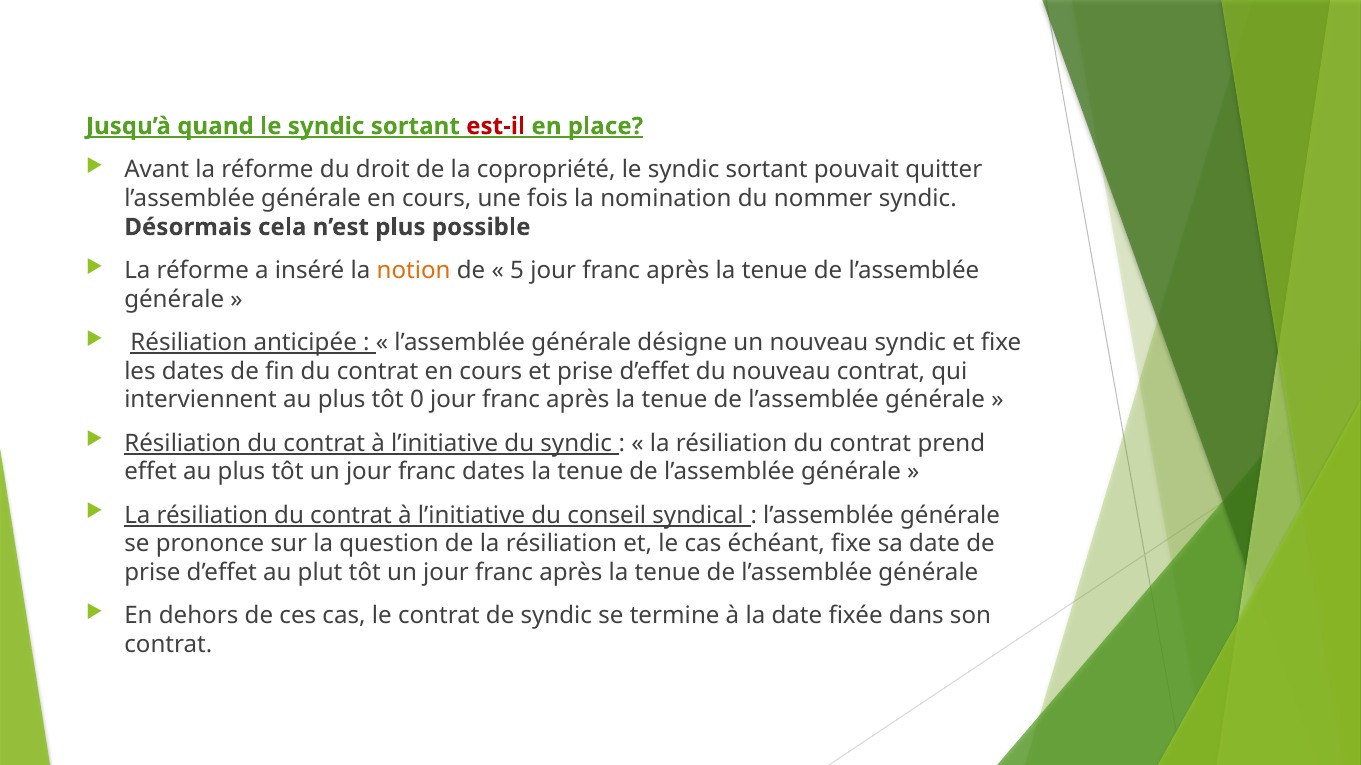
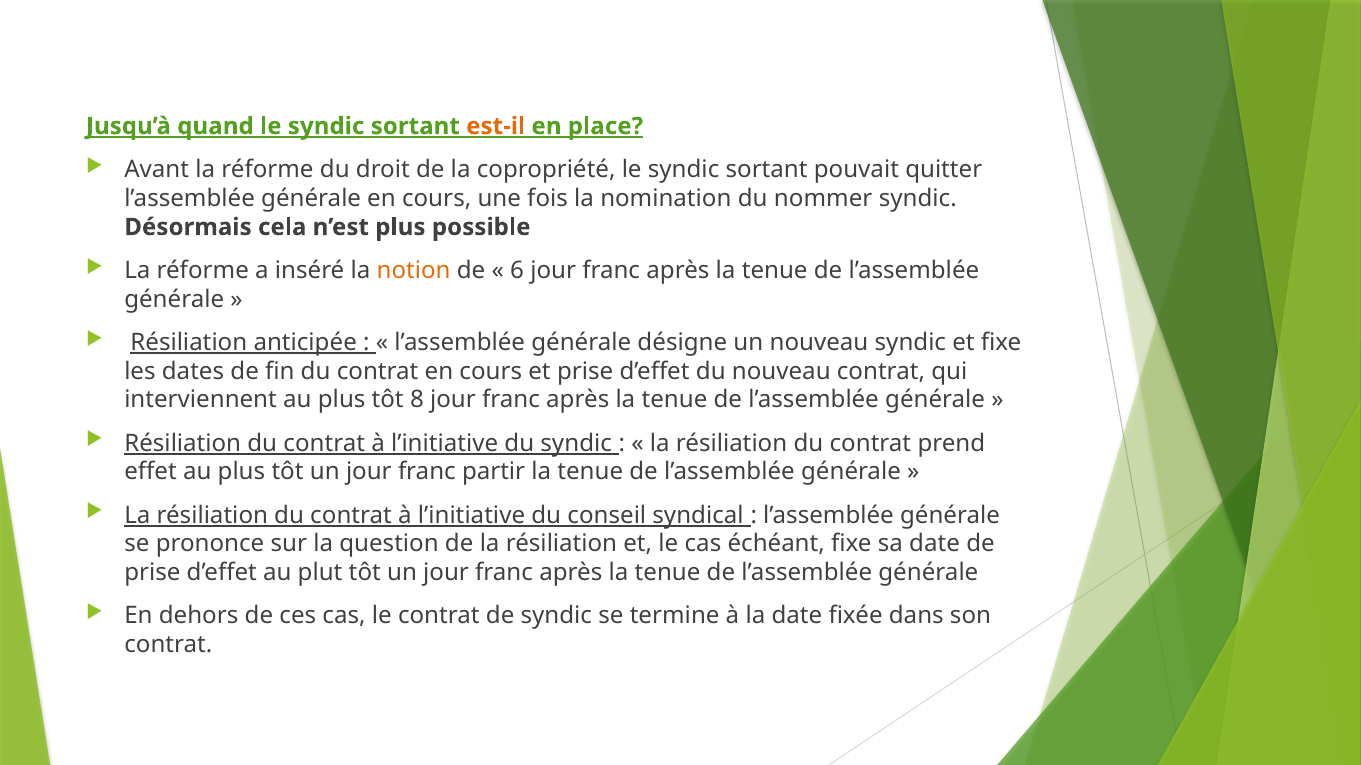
est-il colour: red -> orange (496, 126)
5: 5 -> 6 (517, 270)
0: 0 -> 8 (417, 400)
franc dates: dates -> partir (494, 472)
